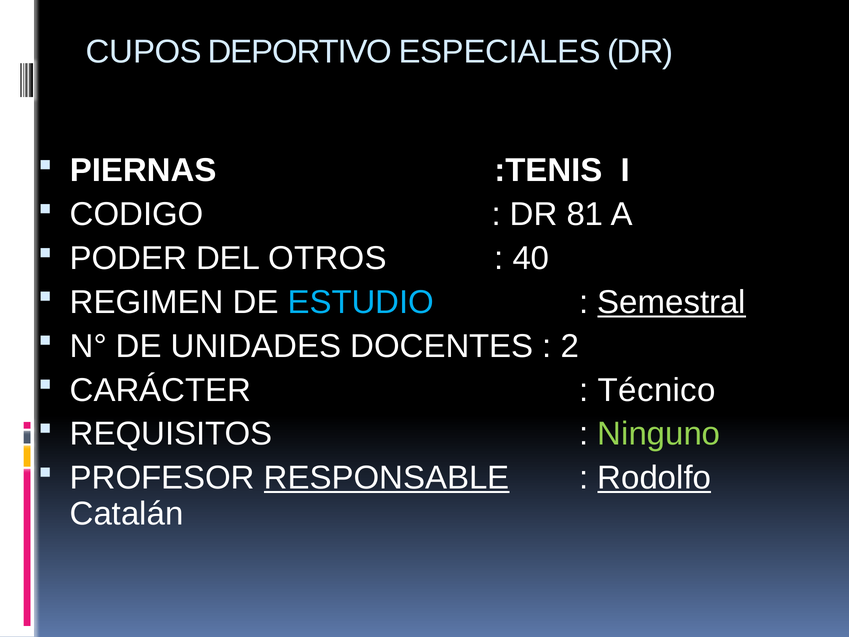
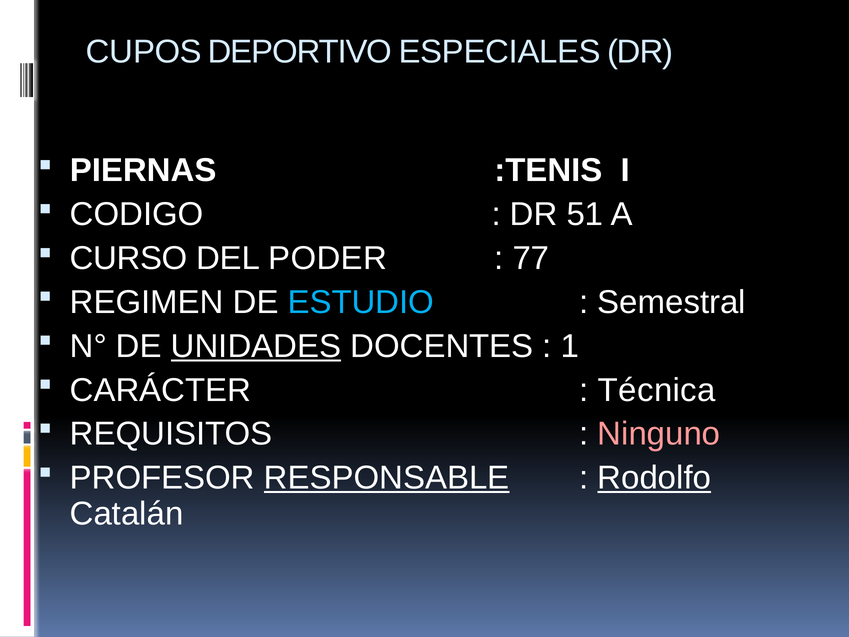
81: 81 -> 51 (585, 214)
PODER: PODER -> CURSO (129, 258)
OTROS: OTROS -> PODER (328, 258)
40: 40 -> 77 (531, 258)
Semestral underline: present -> none (672, 302)
UNIDADES underline: none -> present (256, 346)
2: 2 -> 1 (570, 346)
Técnico: Técnico -> Técnica (657, 390)
Ninguno colour: light green -> pink (659, 434)
